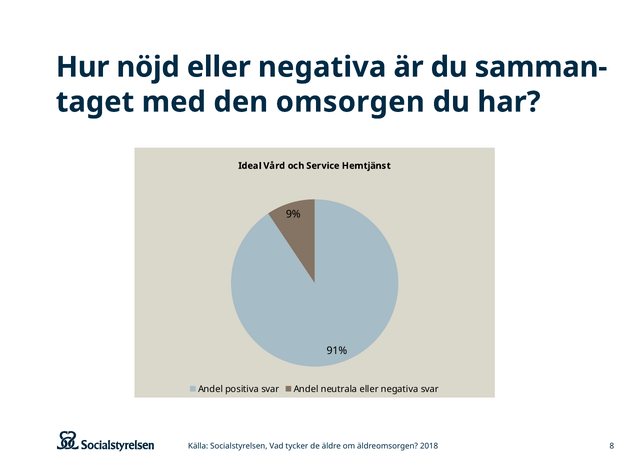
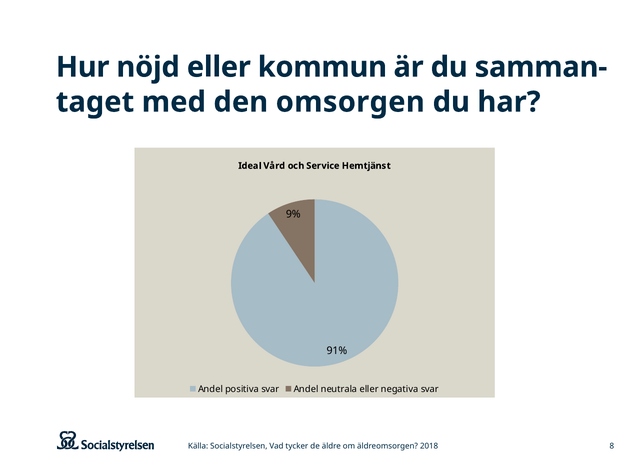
nöjd eller negativa: negativa -> kommun (322, 67)
